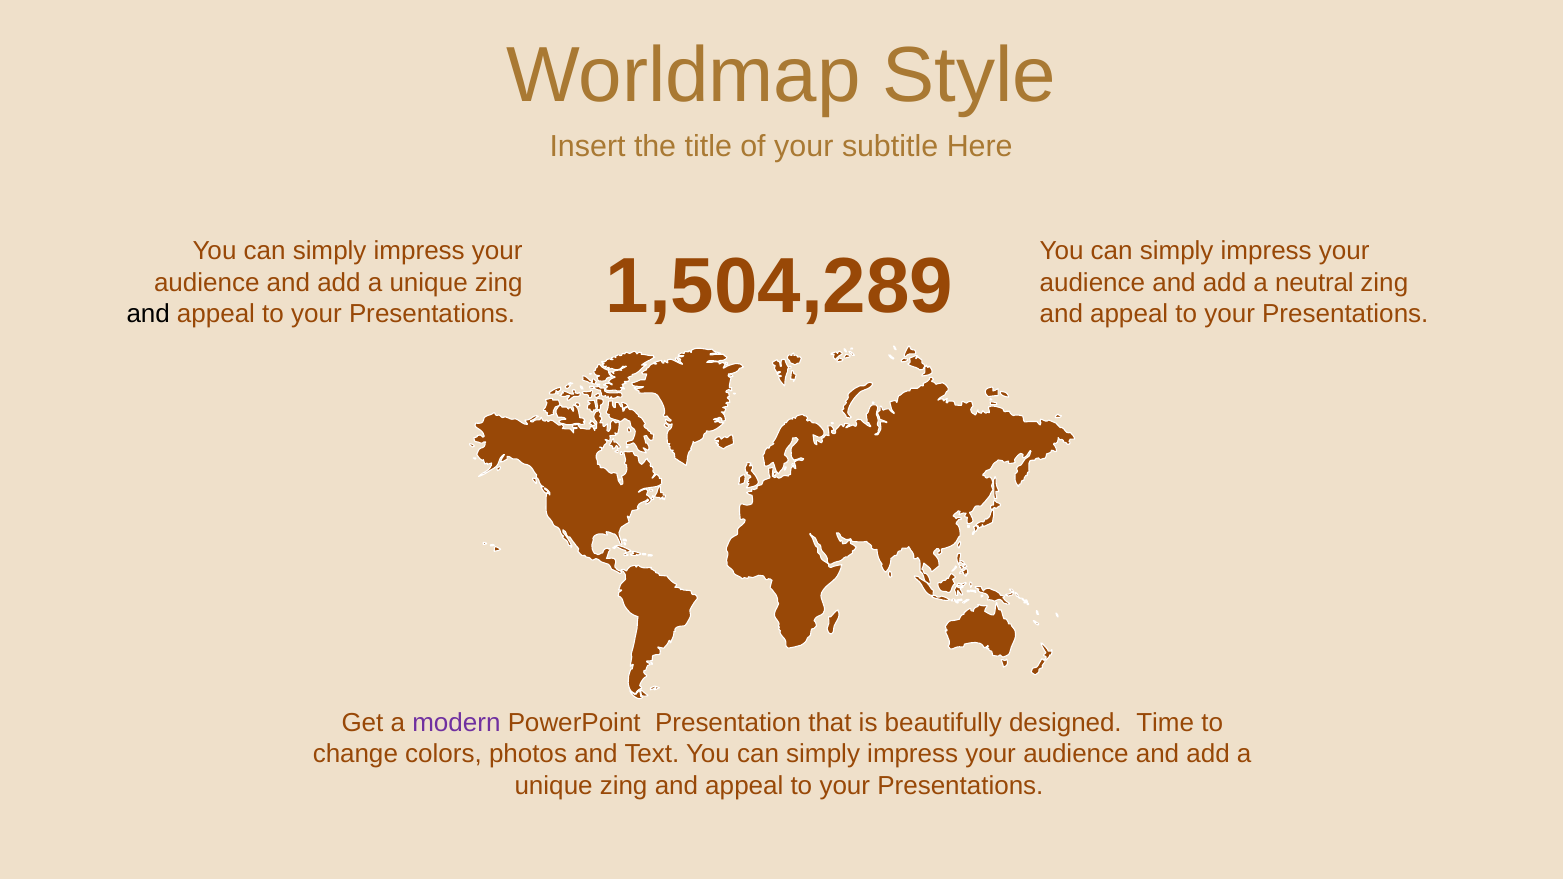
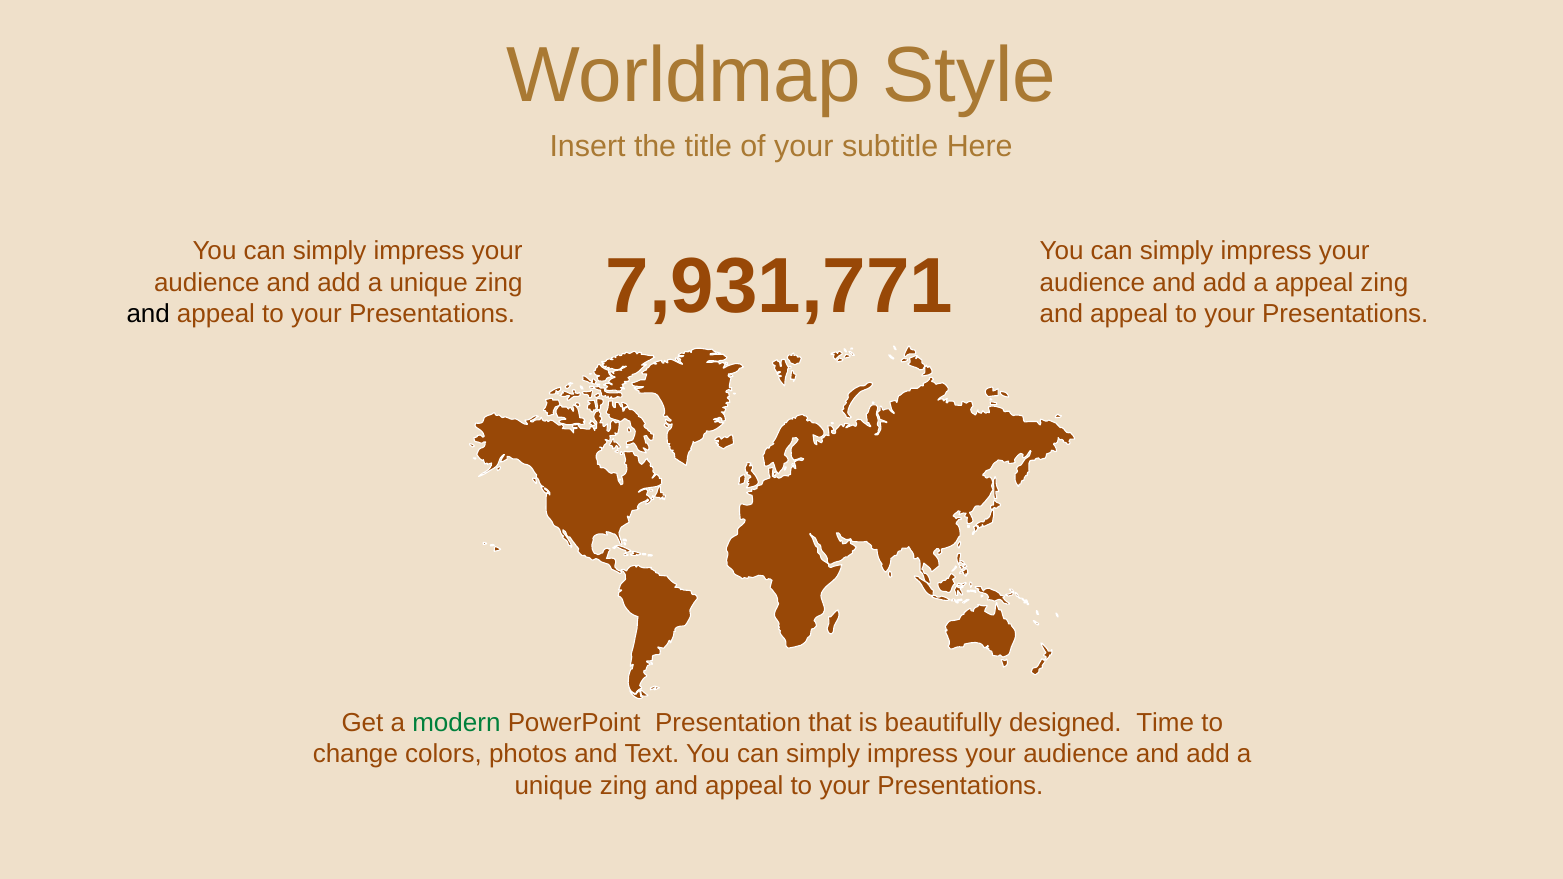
1,504,289: 1,504,289 -> 7,931,771 (780, 287)
a neutral: neutral -> appeal (1314, 283)
modern colour: purple -> green (456, 723)
